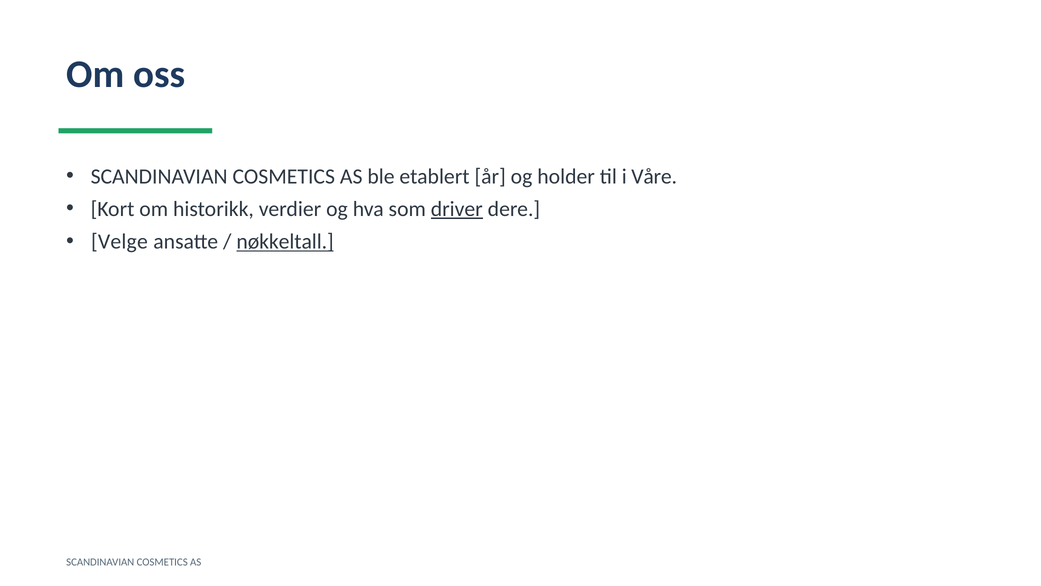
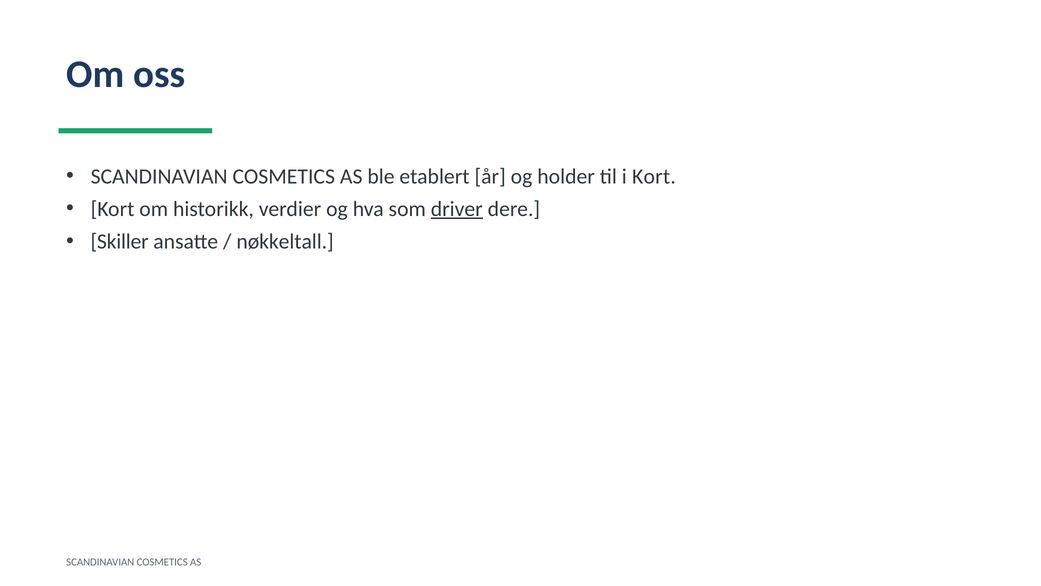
i Våre: Våre -> Kort (654, 176)
Velge: Velge -> Skiller (120, 241)
nøkkeltall underline: present -> none (285, 241)
